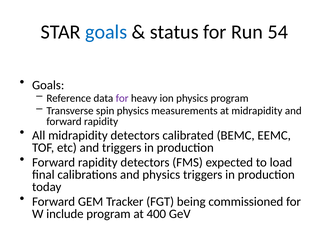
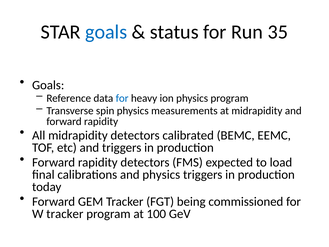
54: 54 -> 35 (278, 32)
for colour: purple -> blue (122, 98)
W include: include -> tracker (65, 214)
400: 400 -> 100 (156, 214)
